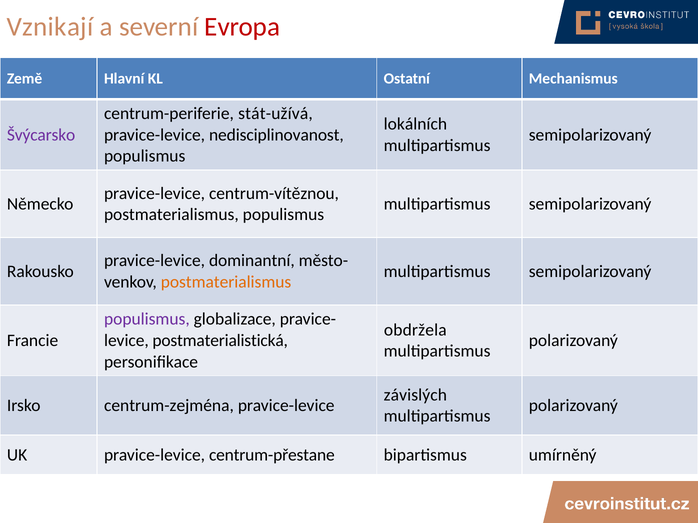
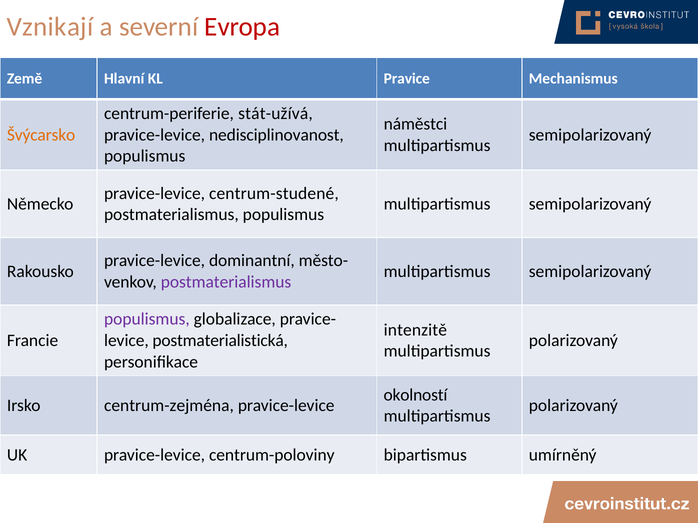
Ostatní: Ostatní -> Pravice (407, 79)
lokálních: lokálních -> náměstci (415, 124)
Švýcarsko colour: purple -> orange (41, 135)
centrum-vítěznou: centrum-vítěznou -> centrum-studené (274, 194)
postmaterialismus colour: orange -> purple (226, 282)
obdržela: obdržela -> intenzitě (415, 330)
závislých: závislých -> okolností (415, 395)
centrum-přestane: centrum-přestane -> centrum-poloviny (272, 455)
